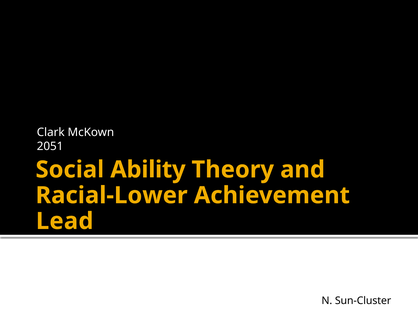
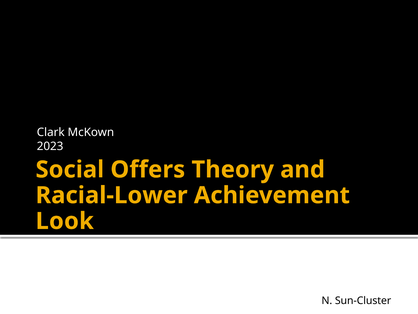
2051: 2051 -> 2023 (50, 146)
Ability: Ability -> Offers (148, 169)
Lead: Lead -> Look (65, 221)
